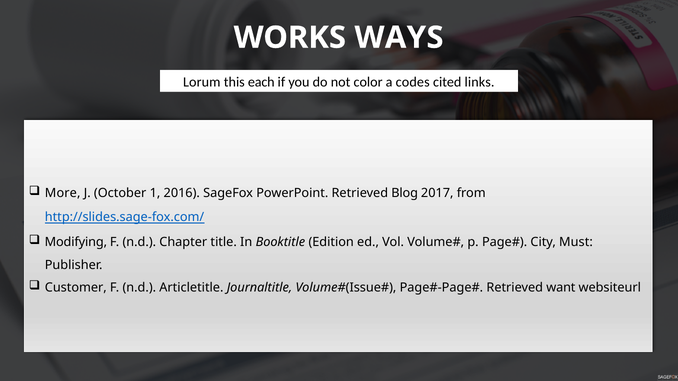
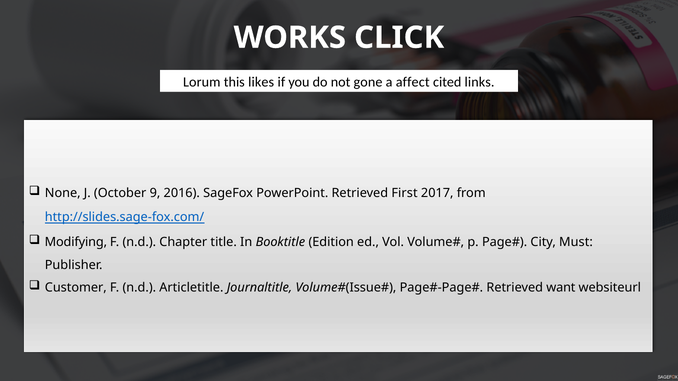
WAYS: WAYS -> CLICK (399, 38)
each: each -> likes (261, 82)
color: color -> gone (368, 82)
codes: codes -> affect (413, 82)
More: More -> None (63, 193)
1: 1 -> 9 (155, 193)
Blog: Blog -> First (405, 193)
